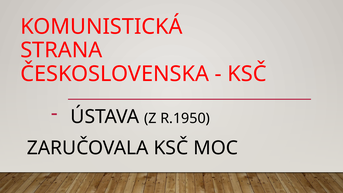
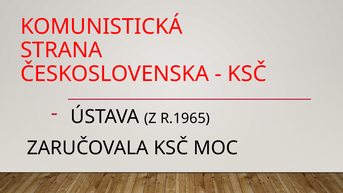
R.1950: R.1950 -> R.1965 (185, 118)
